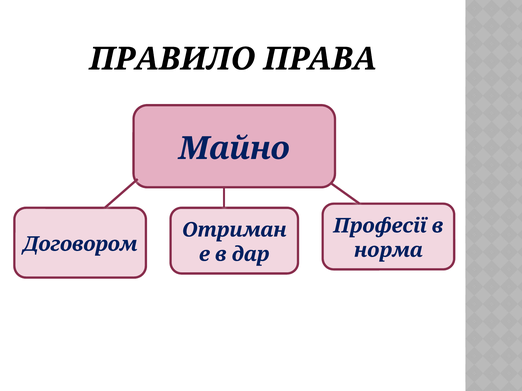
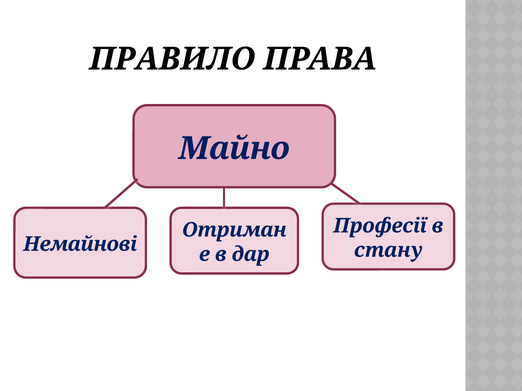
Договором: Договором -> Немайнові (80, 244)
норма: норма -> стану (388, 250)
